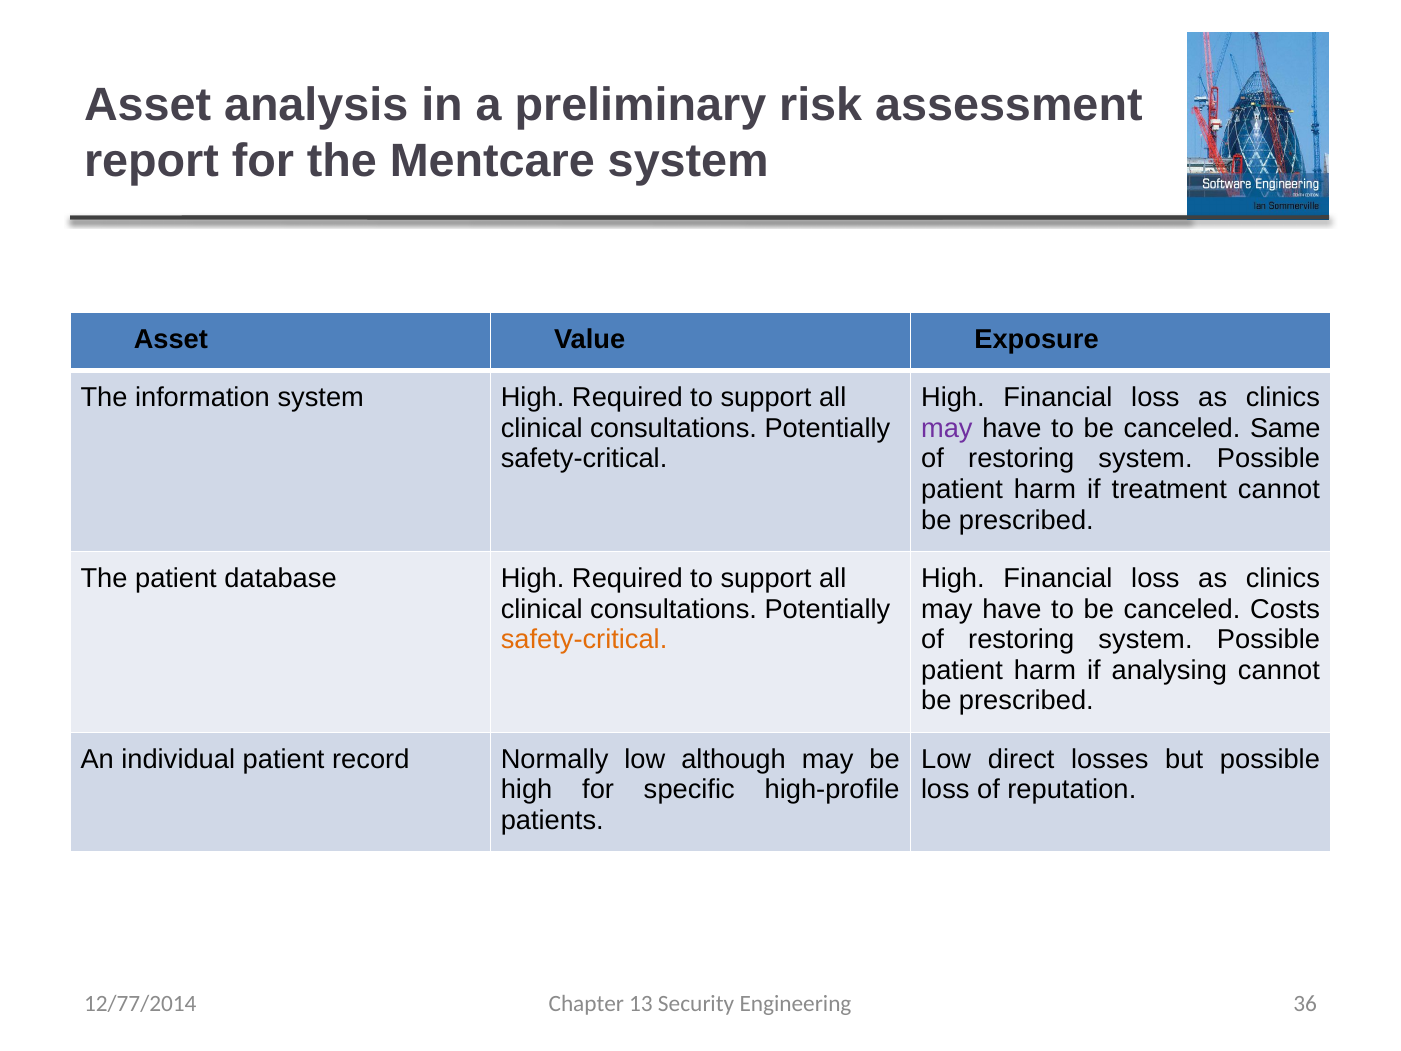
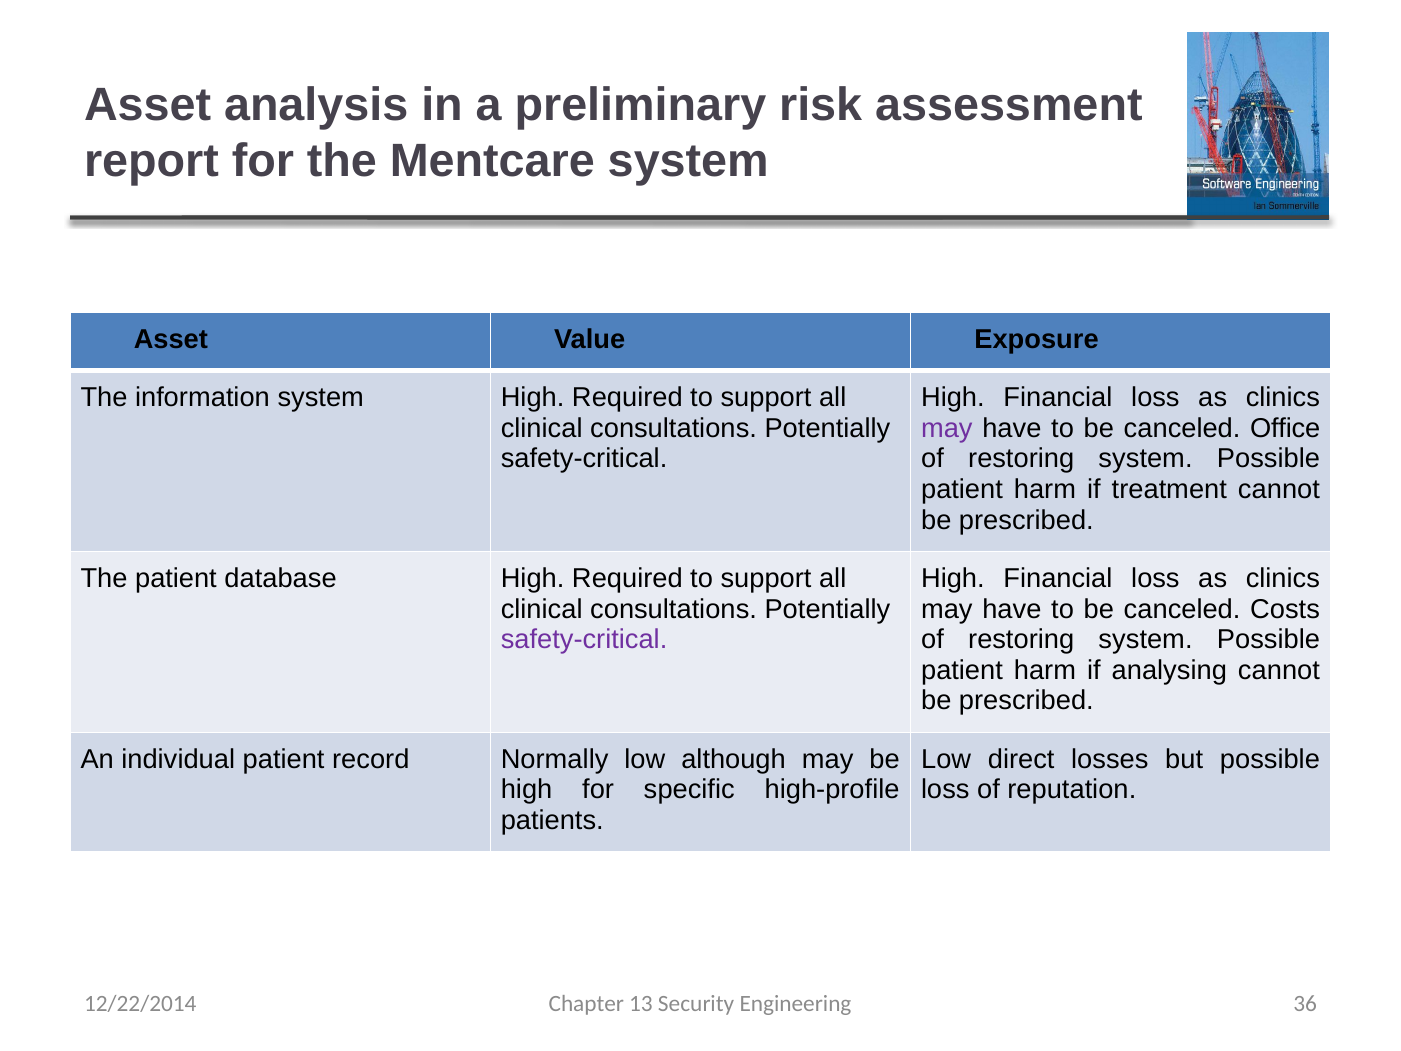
Same: Same -> Office (1285, 428)
safety-critical colour: orange -> purple (584, 640)
12/77/2014: 12/77/2014 -> 12/22/2014 (140, 1003)
